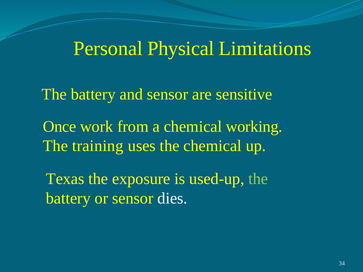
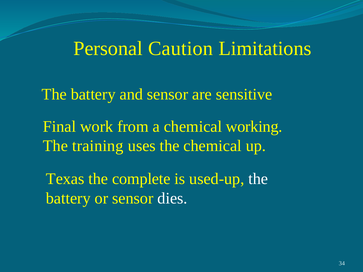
Physical: Physical -> Caution (181, 49)
Once: Once -> Final (59, 127)
exposure: exposure -> complete (141, 179)
the colour: light green -> white (258, 179)
